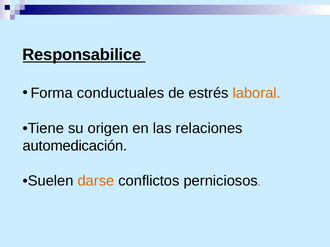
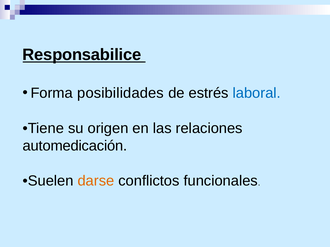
conductuales: conductuales -> posibilidades (120, 93)
laboral colour: orange -> blue (257, 93)
perniciosos: perniciosos -> funcionales (221, 181)
